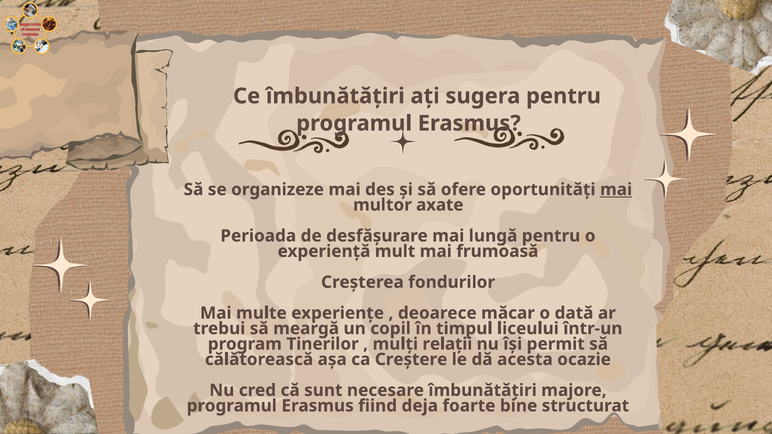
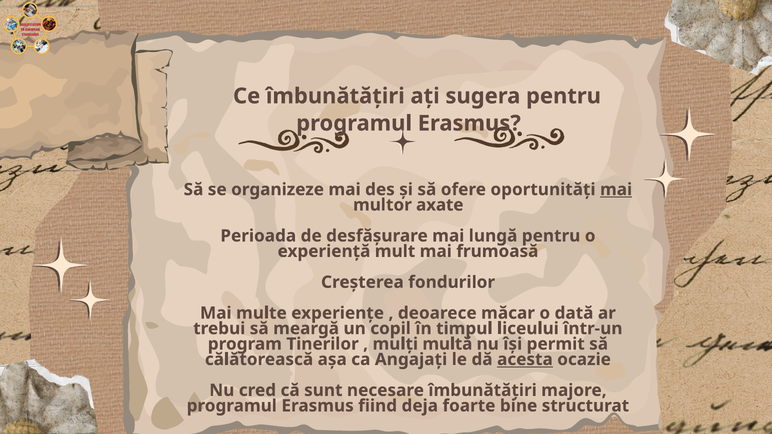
relații: relații -> multă (447, 344)
Creștere: Creștere -> Angajați (411, 360)
acesta underline: none -> present (525, 360)
